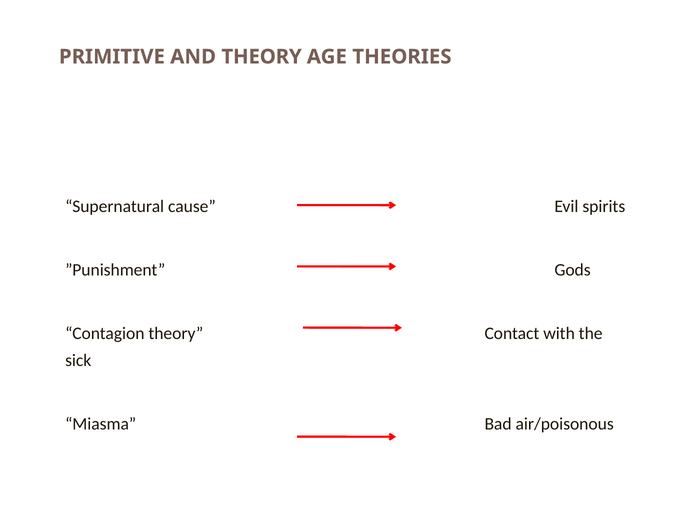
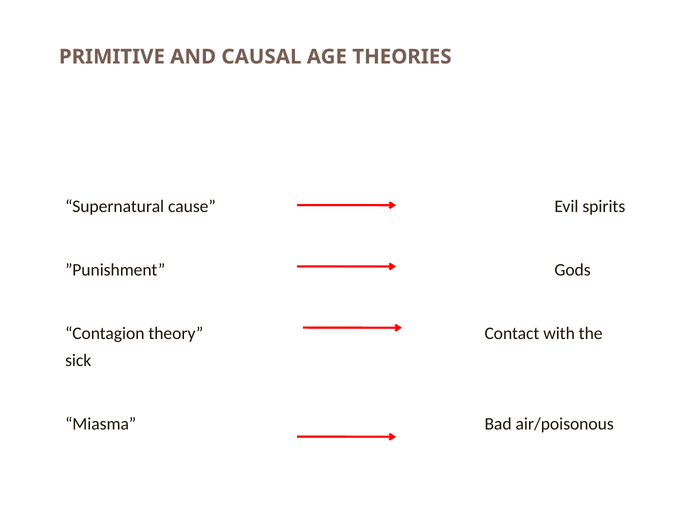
AND THEORY: THEORY -> CAUSAL (261, 57)
